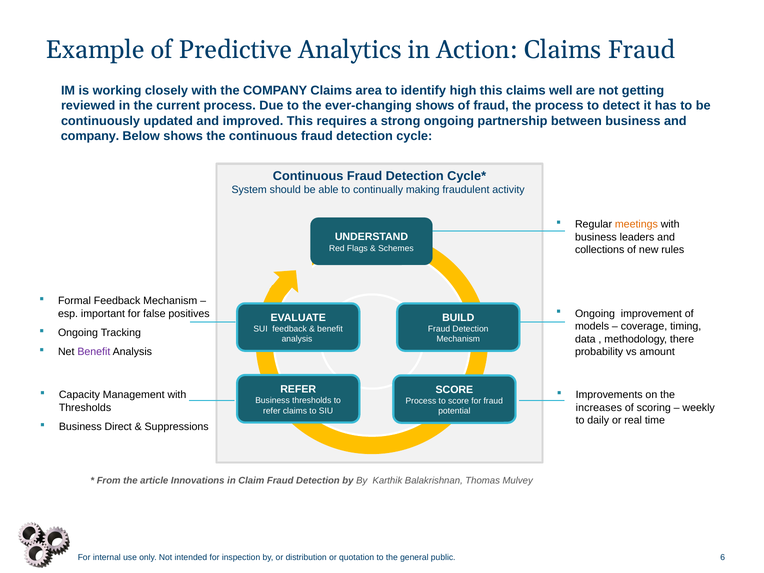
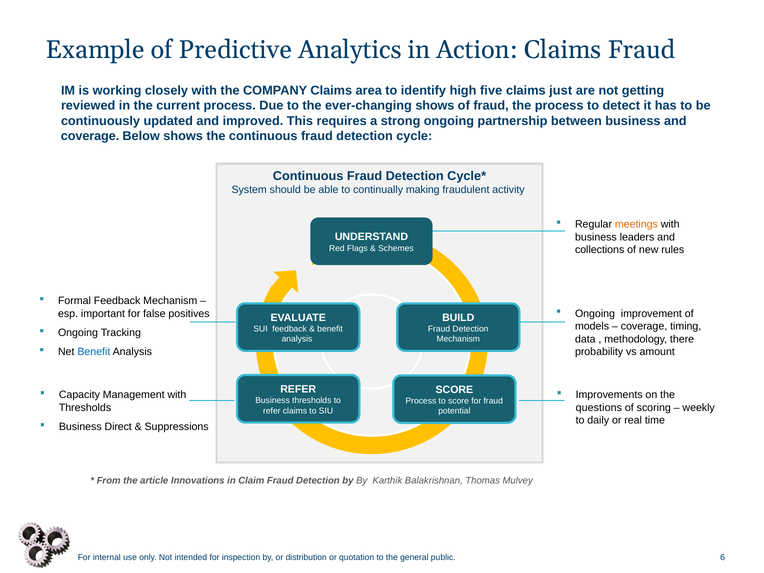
high this: this -> five (491, 90)
well: well -> just (561, 90)
company: company -> coverage (90, 136)
Benefit colour: purple -> blue (94, 352)
increases: increases -> questions (599, 408)
